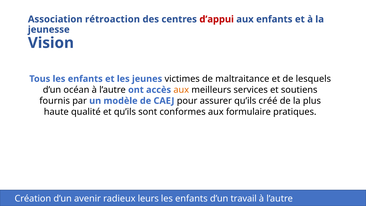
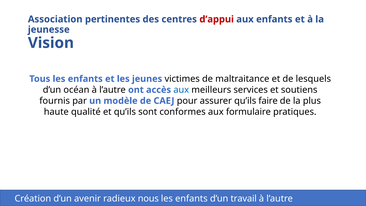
rétroaction: rétroaction -> pertinentes (113, 19)
aux colour: orange -> blue (181, 90)
créé: créé -> faire (268, 101)
leurs: leurs -> nous (148, 199)
